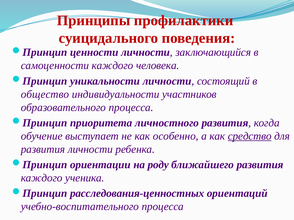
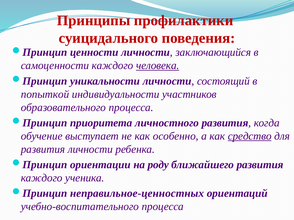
человека underline: none -> present (158, 66)
общество: общество -> попыткой (45, 94)
расследования-ценностных: расследования-ценностных -> неправильное-ценностных (137, 194)
